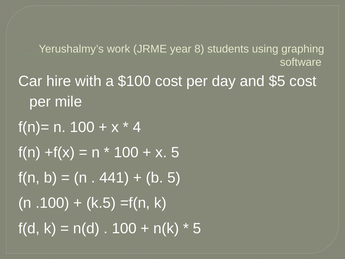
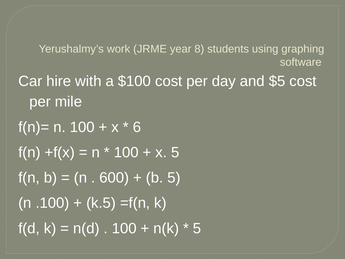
4: 4 -> 6 (137, 127)
441: 441 -> 600 (114, 178)
